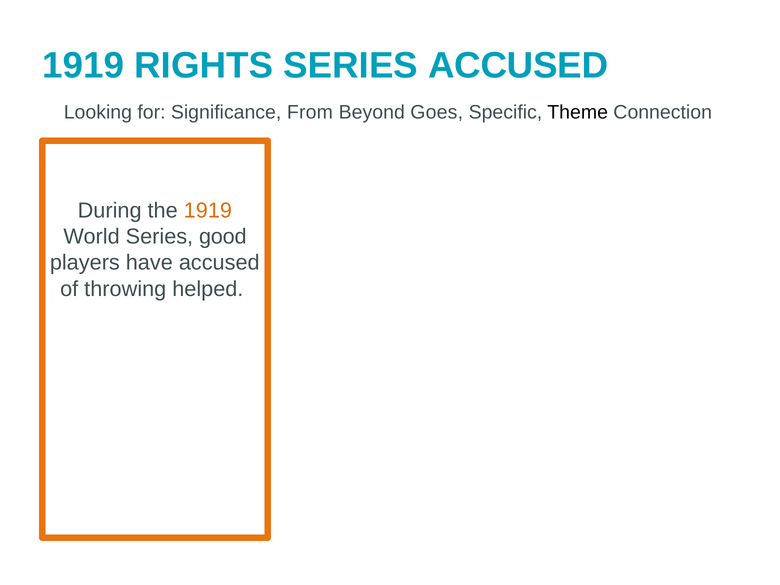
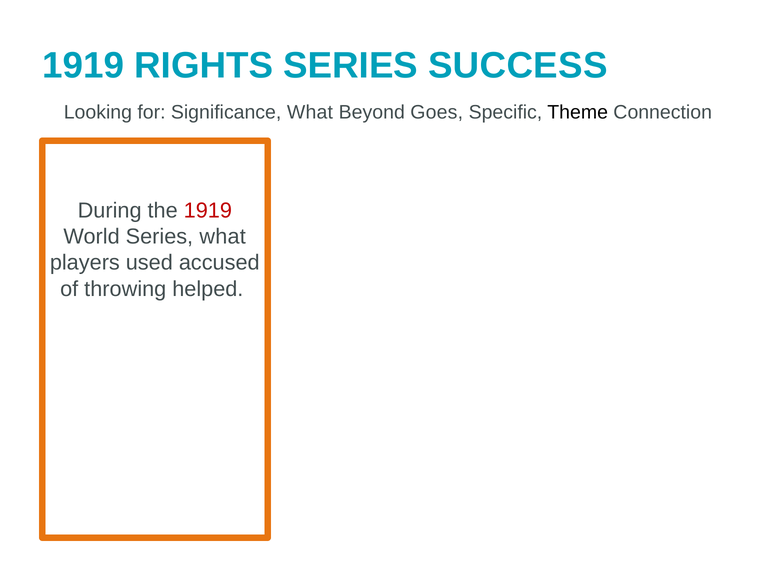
SERIES ACCUSED: ACCUSED -> SUCCESS (518, 66)
Significance From: From -> What (310, 112)
1919 colour: orange -> red (208, 211)
Series good: good -> what (223, 237)
have: have -> used (149, 263)
